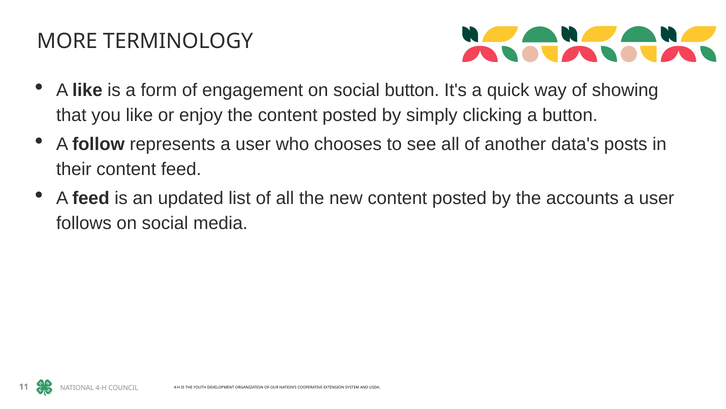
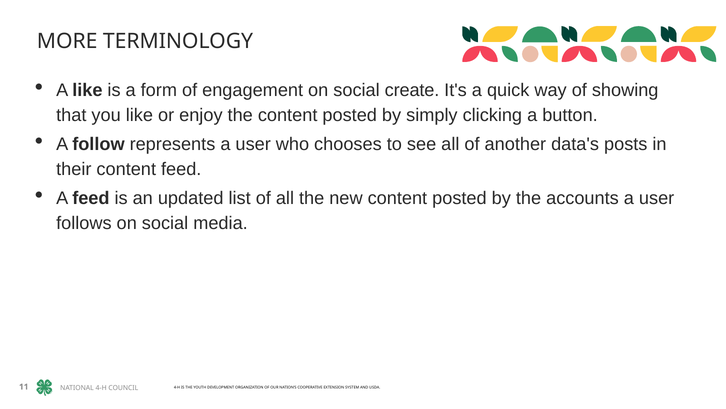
social button: button -> create (412, 90)
